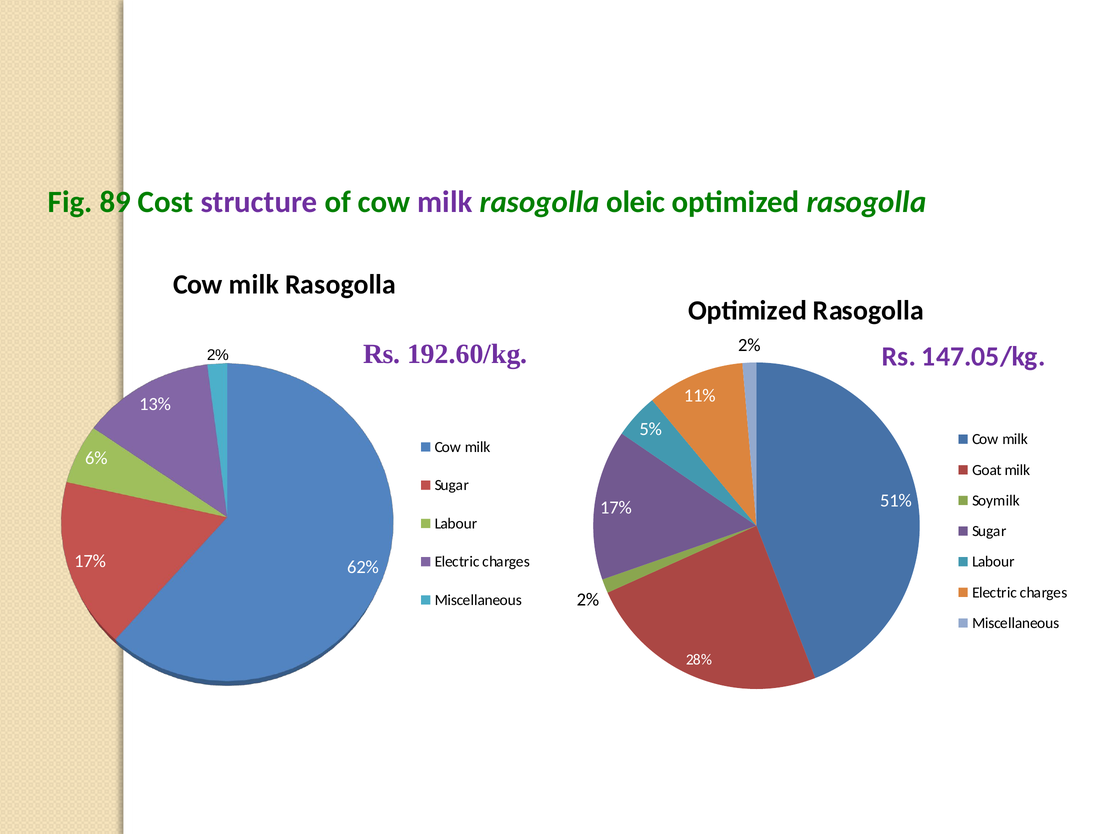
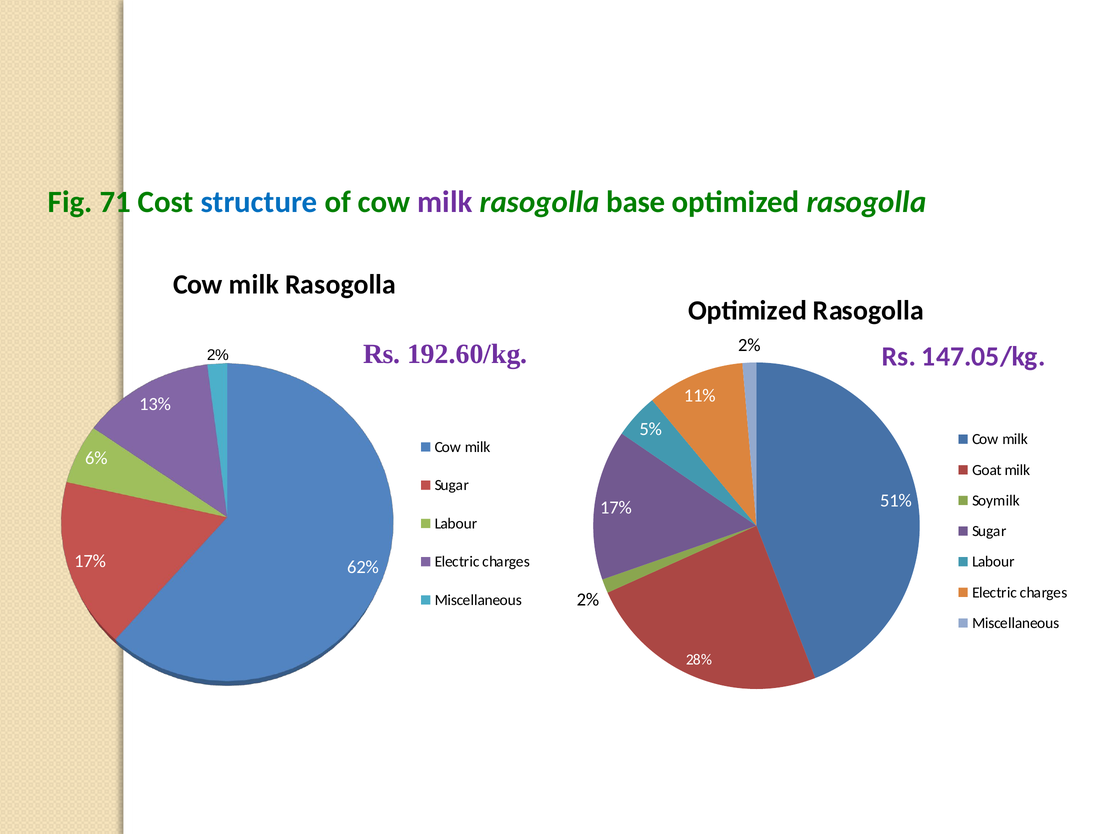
89: 89 -> 71 (115, 202)
structure colour: purple -> blue (259, 202)
oleic: oleic -> base (636, 202)
